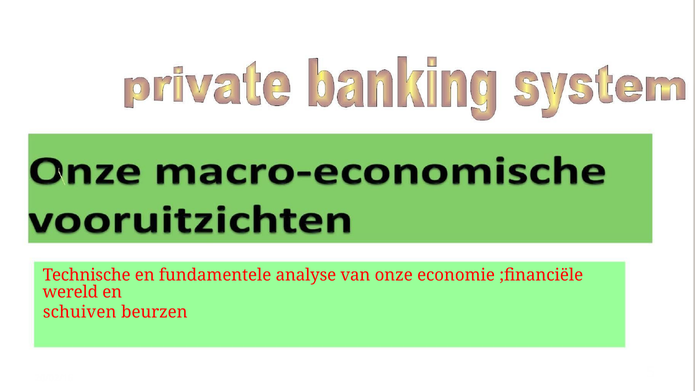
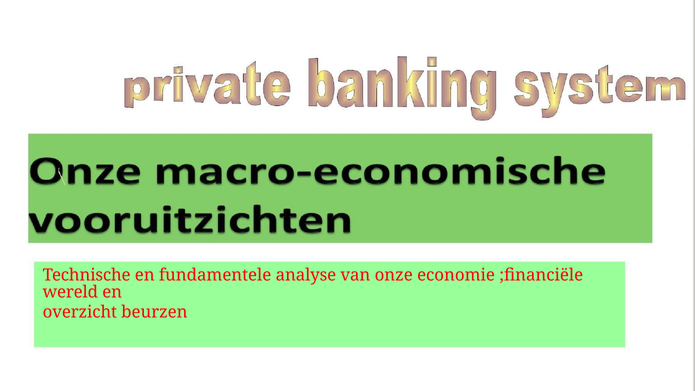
schuiven: schuiven -> overzicht (80, 312)
